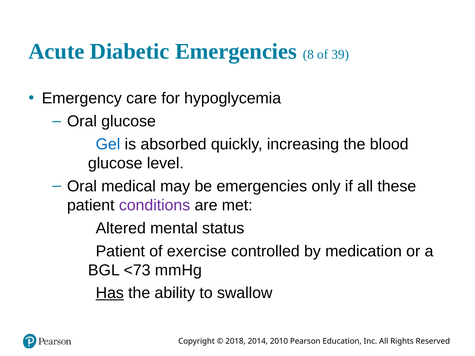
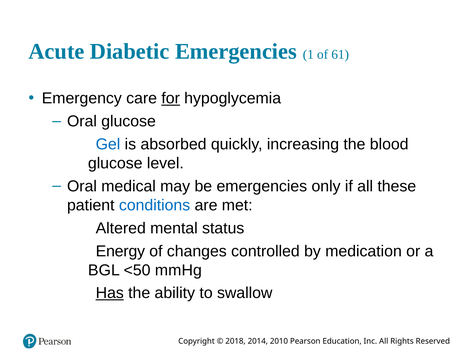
8: 8 -> 1 (308, 55)
39: 39 -> 61 (340, 55)
for underline: none -> present (171, 98)
conditions colour: purple -> blue (155, 205)
Patient: Patient -> Energy (120, 251)
exercise: exercise -> changes (197, 251)
<73: <73 -> <50 (137, 270)
